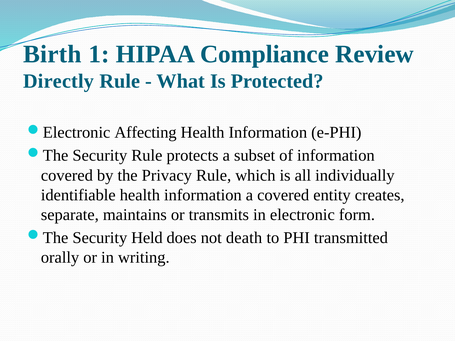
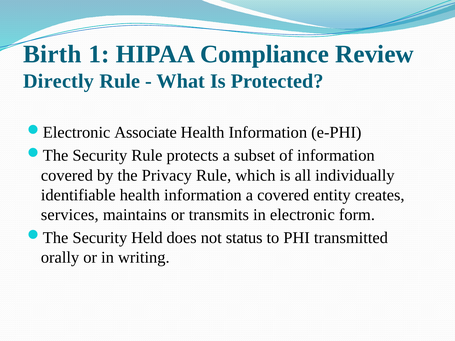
Affecting: Affecting -> Associate (146, 133)
separate: separate -> services (70, 215)
death: death -> status (244, 238)
